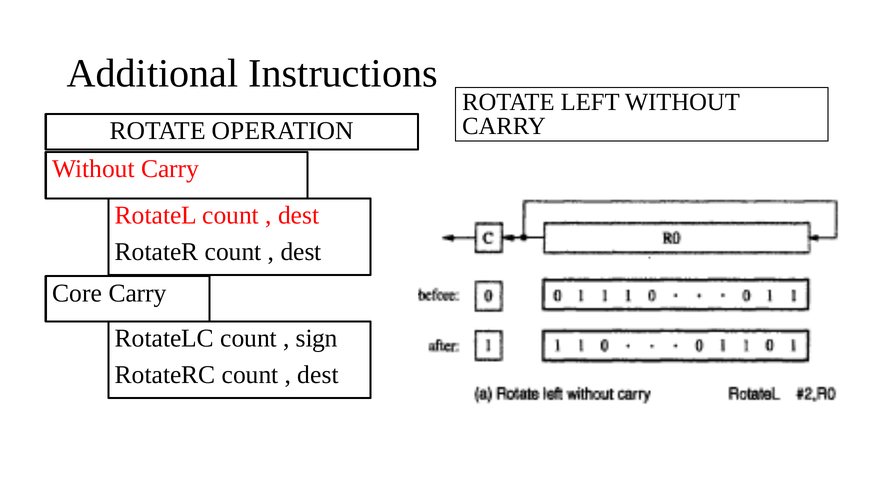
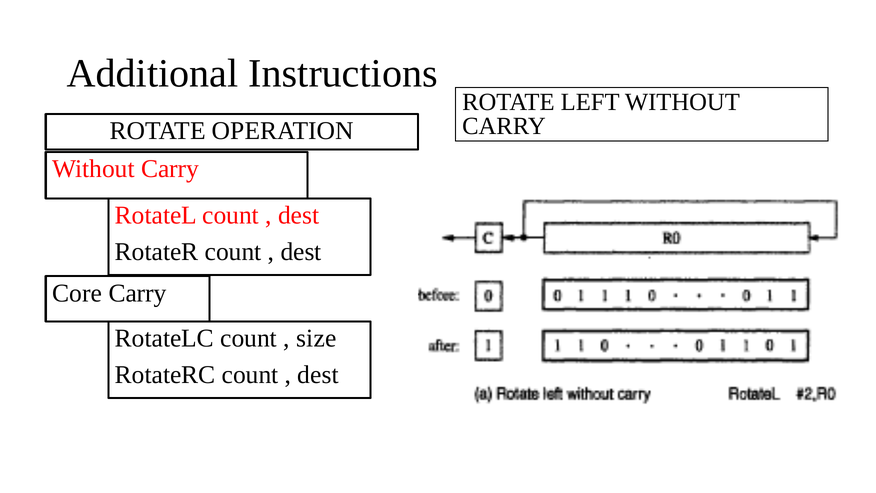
sign: sign -> size (316, 338)
